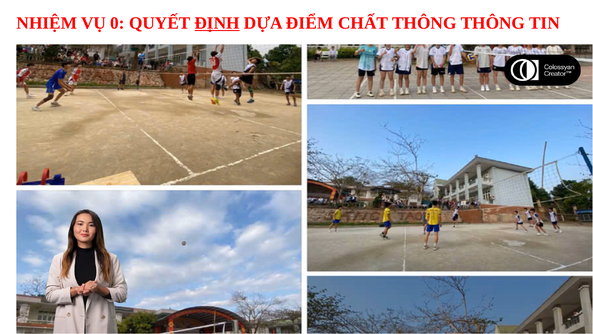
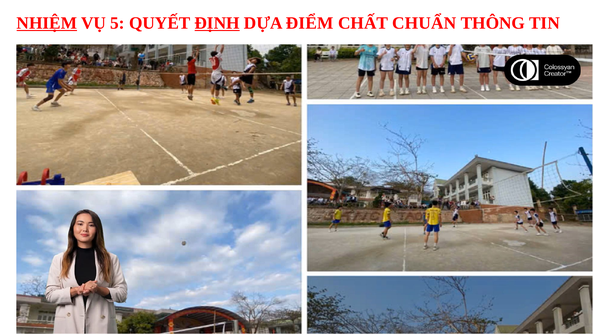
NHIỆM underline: none -> present (47, 23)
0: 0 -> 5 (117, 23)
CHẤT THÔNG: THÔNG -> CHUẨN (424, 23)
